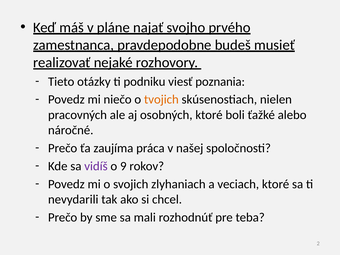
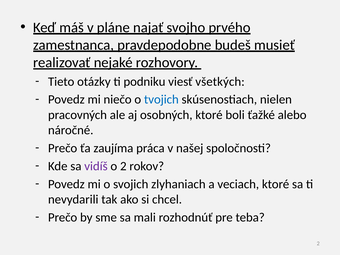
poznania: poznania -> všetkých (220, 82)
tvojich colour: orange -> blue (161, 100)
o 9: 9 -> 2 (123, 166)
